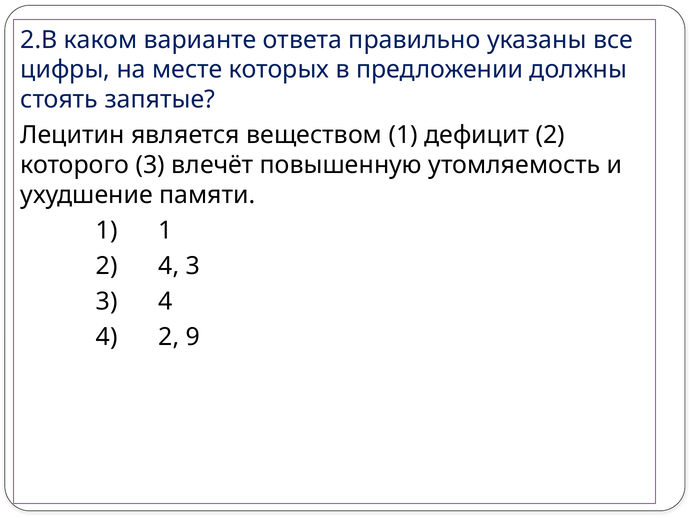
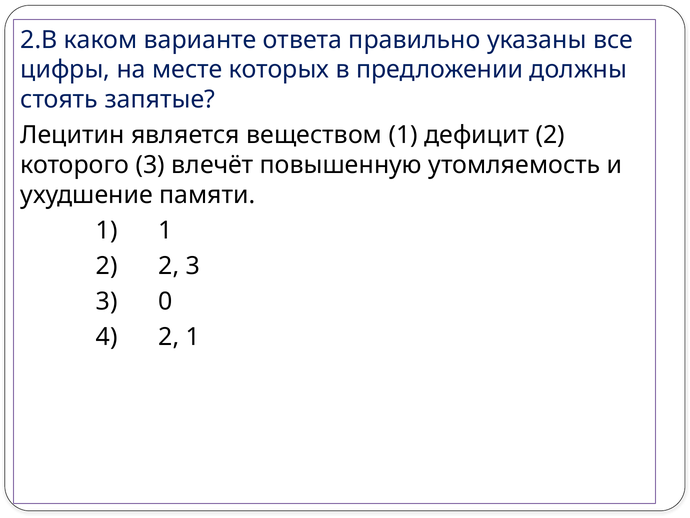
2 4: 4 -> 2 (169, 266)
3 4: 4 -> 0 (165, 301)
2 9: 9 -> 1 (193, 337)
